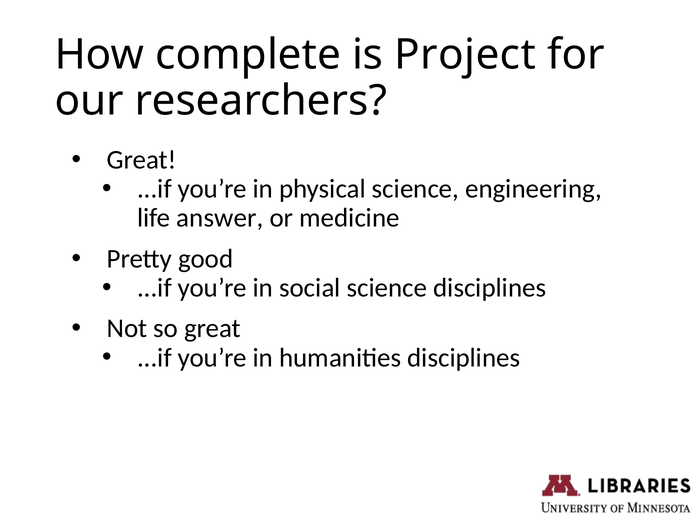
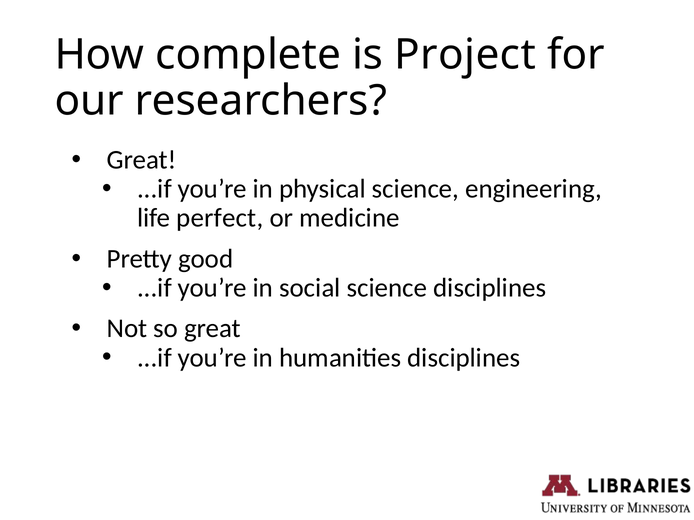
answer: answer -> perfect (220, 218)
